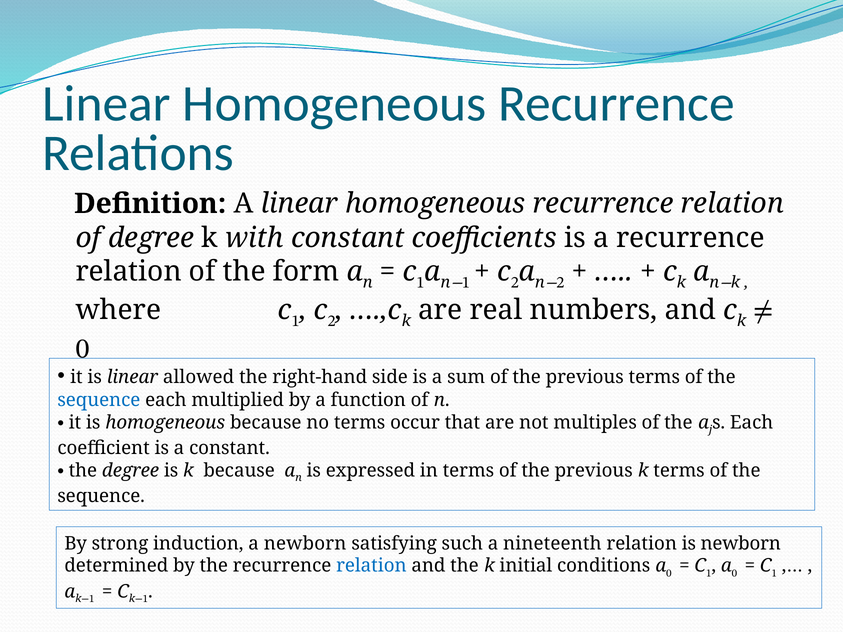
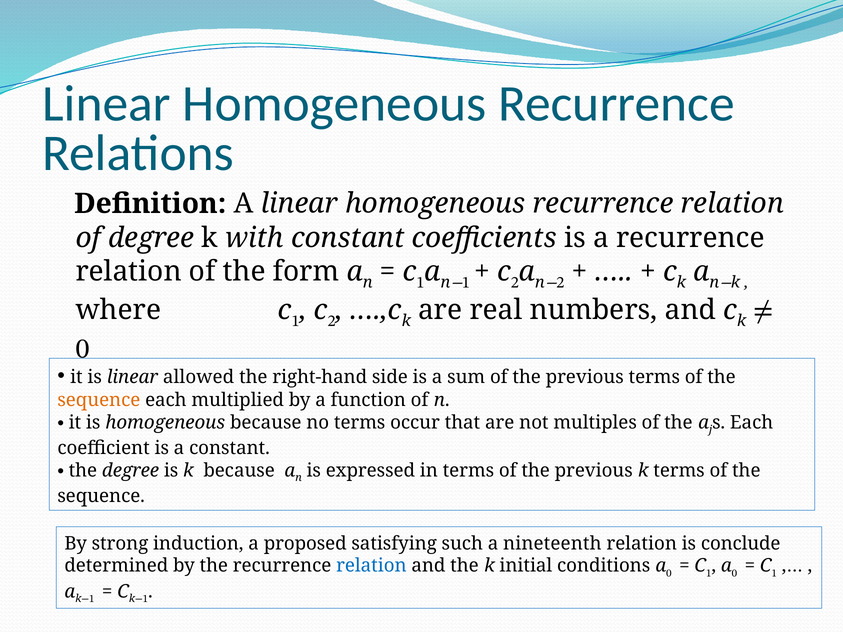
sequence colour: blue -> orange (99, 400)
a newborn: newborn -> proposed (305, 544)
is newborn: newborn -> conclude (741, 544)
